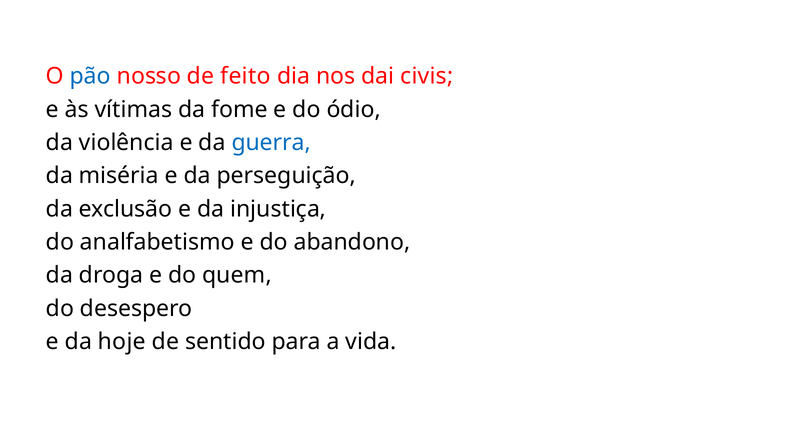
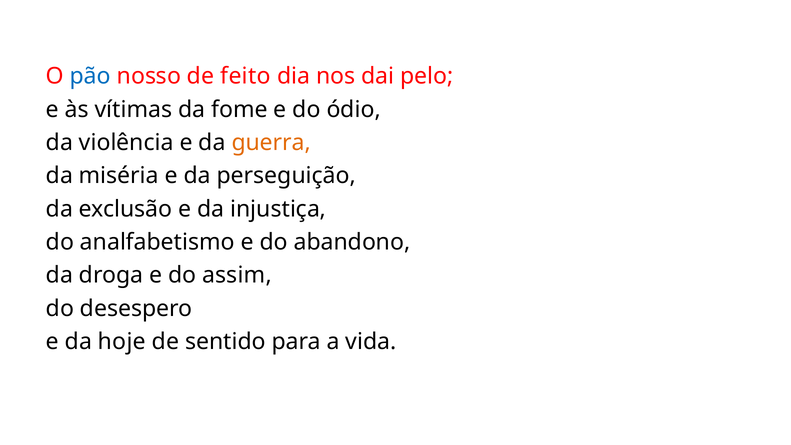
civis: civis -> pelo (427, 76)
guerra colour: blue -> orange (271, 143)
quem: quem -> assim (237, 275)
